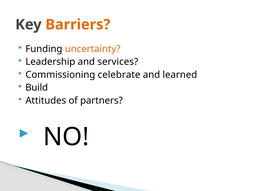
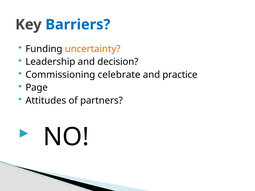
Barriers colour: orange -> blue (78, 25)
services: services -> decision (118, 62)
learned: learned -> practice (180, 75)
Build: Build -> Page (37, 88)
